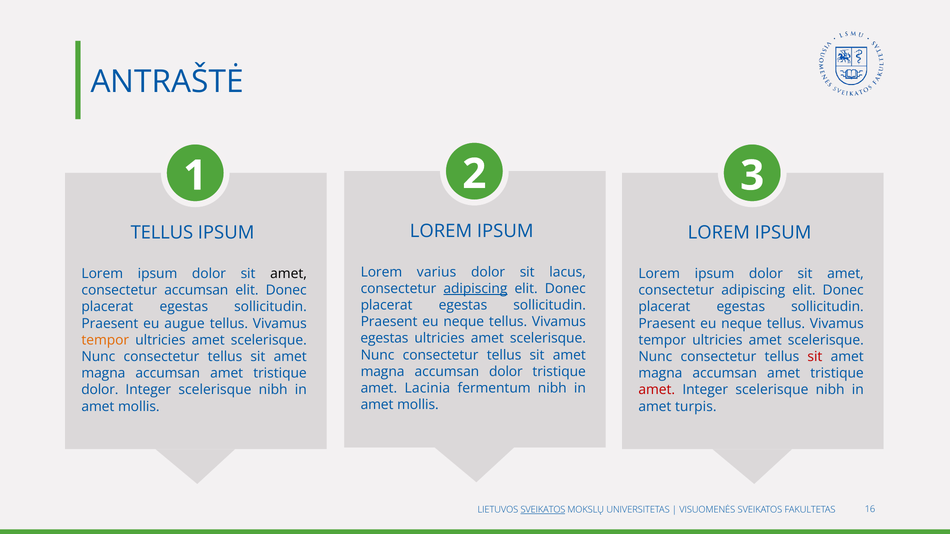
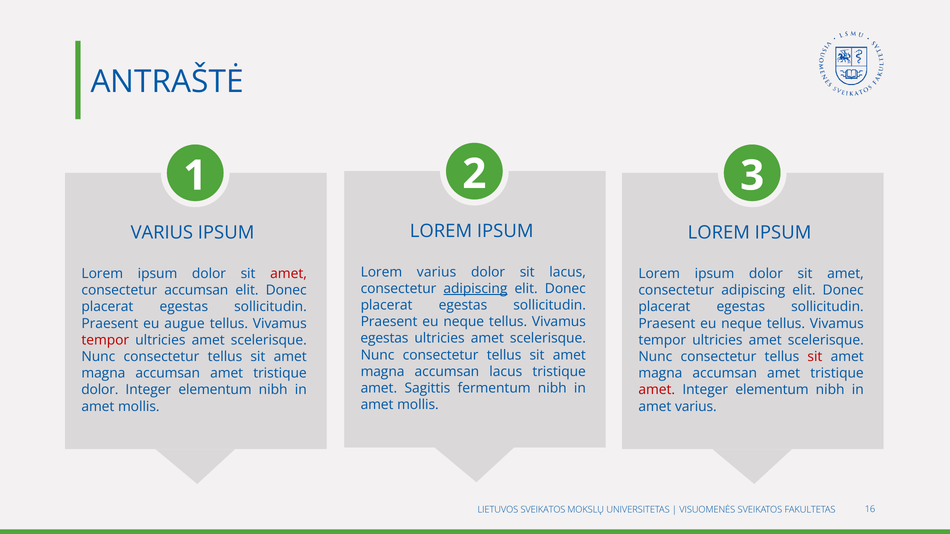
TELLUS: TELLUS -> VARIUS (162, 233)
amet colour: black -> red (289, 274)
tempor colour: orange -> red (105, 340)
accumsan dolor: dolor -> lacus (506, 372)
Lacinia: Lacinia -> Sagittis (427, 388)
scelerisque: scelerisque -> elementum (215, 390)
scelerisque: scelerisque -> elementum (772, 390)
amet turpis: turpis -> varius (696, 407)
SVEIKATOS underline: present -> none (543, 510)
